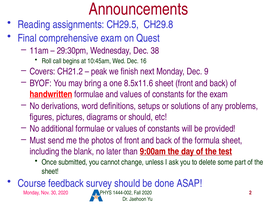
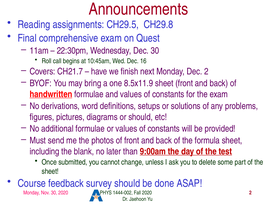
29:30pm: 29:30pm -> 22:30pm (72, 51)
Dec 38: 38 -> 30 (155, 51)
CH21.2: CH21.2 -> CH21.7 (70, 72)
peak: peak -> have (99, 72)
Dec 9: 9 -> 2 (206, 72)
8.5x11.6: 8.5x11.6 -> 8.5x11.9 (139, 83)
